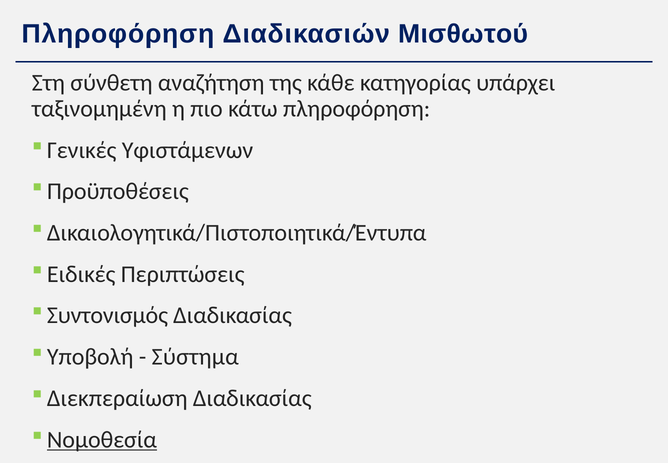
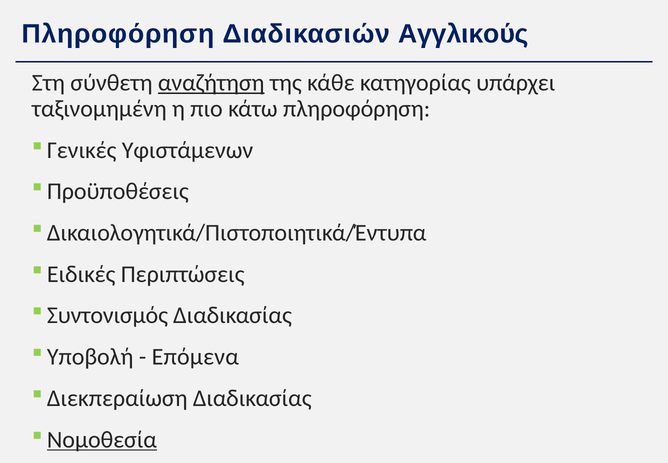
Μισθωτού: Μισθωτού -> Αγγλικούς (463, 34)
αναζήτηση underline: none -> present (211, 83)
Σύστημα: Σύστημα -> Επόμενα (195, 357)
